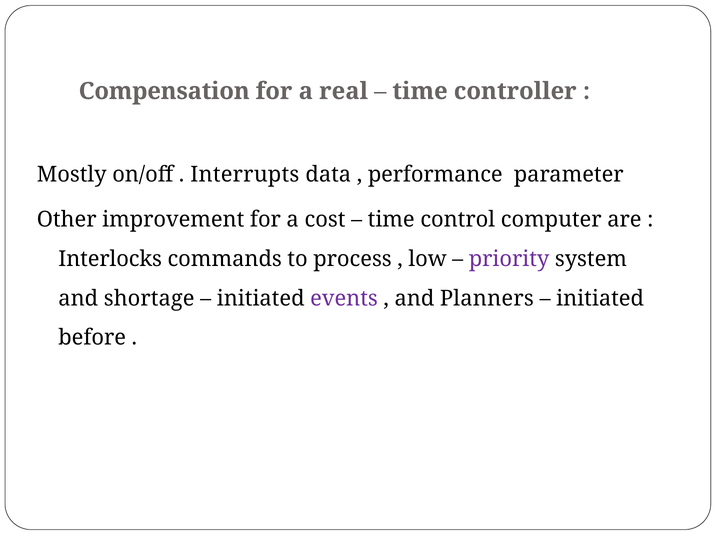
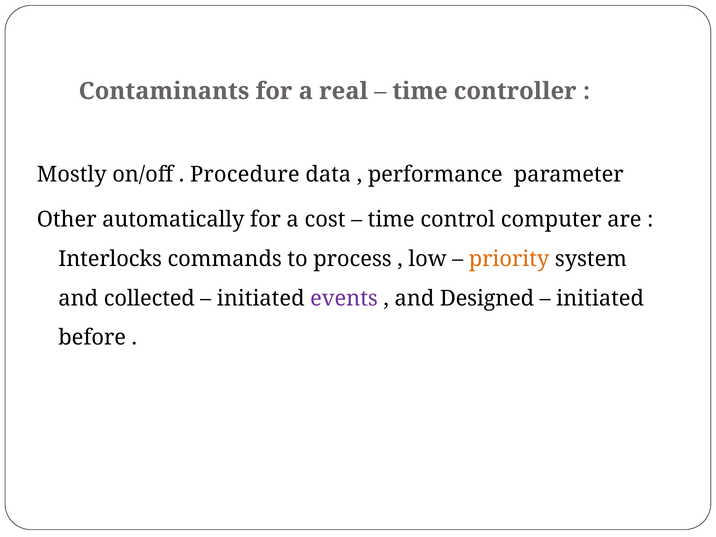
Compensation: Compensation -> Contaminants (164, 91)
Interrupts: Interrupts -> Procedure (245, 174)
improvement: improvement -> automatically (173, 220)
priority colour: purple -> orange (509, 259)
shortage: shortage -> collected (149, 298)
Planners: Planners -> Designed (487, 298)
